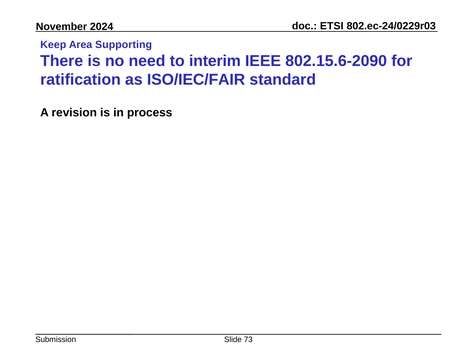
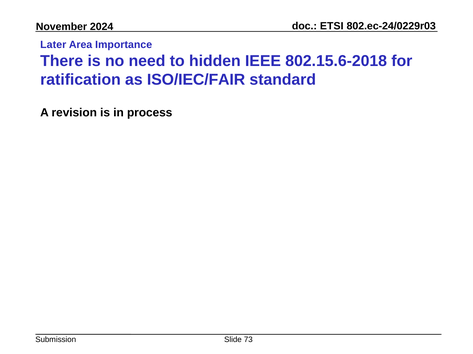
Keep: Keep -> Later (53, 45)
Supporting: Supporting -> Importance (124, 45)
interim: interim -> hidden (215, 61)
802.15.6-2090: 802.15.6-2090 -> 802.15.6-2018 (336, 61)
